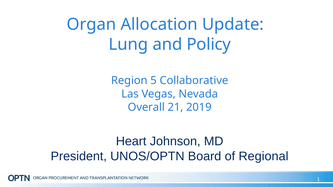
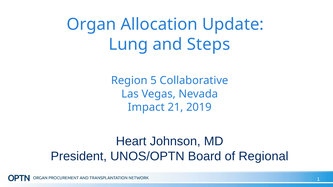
Policy: Policy -> Steps (209, 44)
Overall: Overall -> Impact (146, 107)
